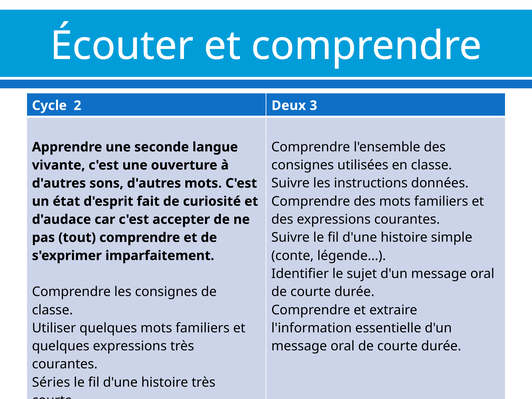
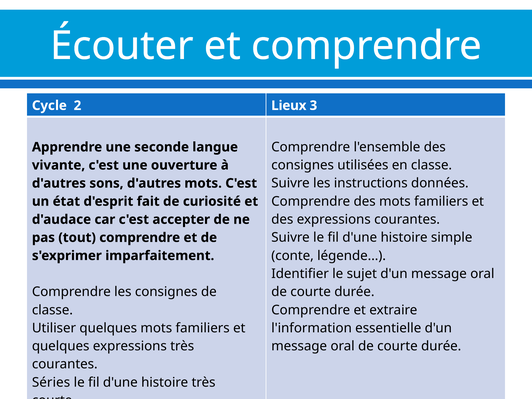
Deux: Deux -> Lieux (289, 106)
